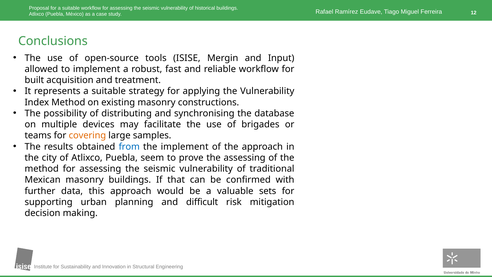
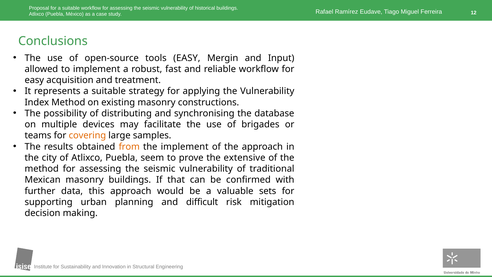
tools ISISE: ISISE -> EASY (187, 58)
built: built -> easy (34, 80)
from colour: blue -> orange (129, 147)
the assessing: assessing -> extensive (245, 158)
